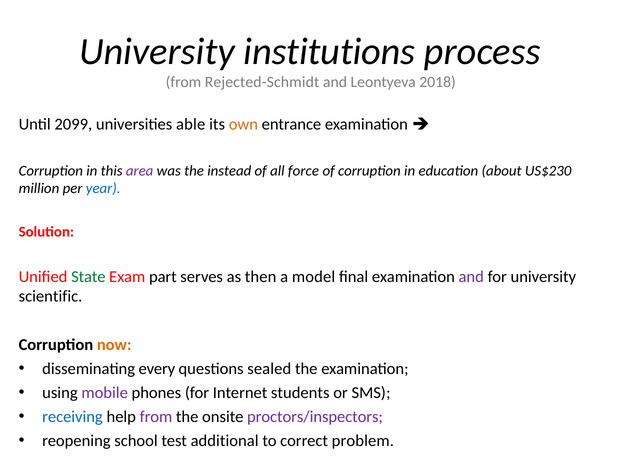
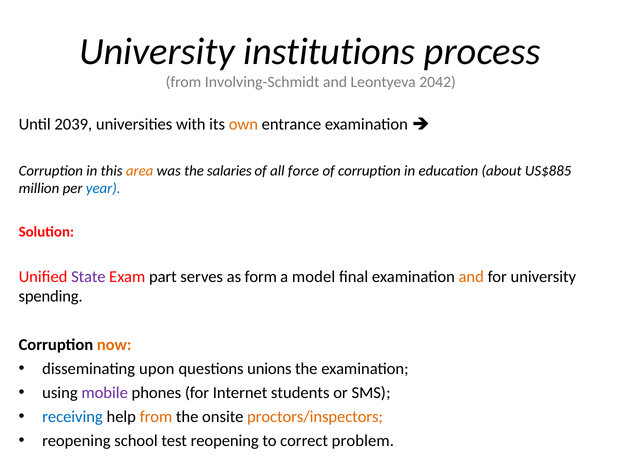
Rejected-Schmidt: Rejected-Schmidt -> Involving-Schmidt (262, 82)
2018: 2018 -> 2042 (438, 82)
2099: 2099 -> 2039 (73, 124)
able: able -> with (191, 124)
area colour: purple -> orange (140, 171)
instead: instead -> salaries (229, 171)
US$230: US$230 -> US$885 (548, 171)
State colour: green -> purple (88, 277)
then: then -> form (261, 277)
and colour: purple -> orange (471, 277)
scientific: scientific -> spending (51, 297)
every: every -> upon (157, 369)
sealed: sealed -> unions (269, 369)
from colour: purple -> orange (156, 417)
proctors/inspectors colour: purple -> orange (315, 417)
test additional: additional -> reopening (225, 442)
